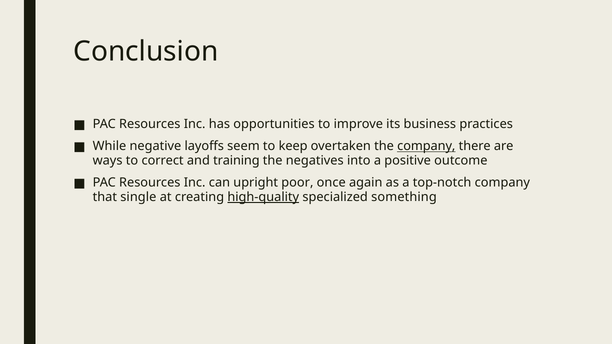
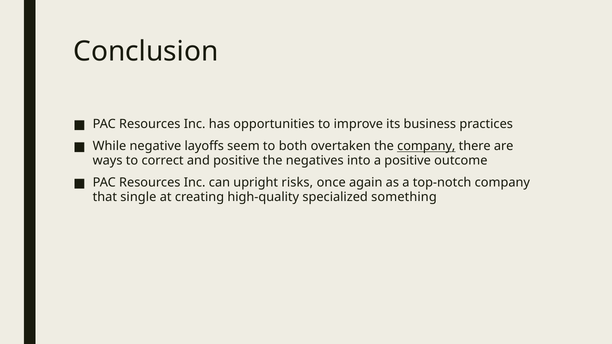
keep: keep -> both (293, 146)
and training: training -> positive (236, 161)
poor: poor -> risks (297, 183)
high-quality underline: present -> none (263, 197)
